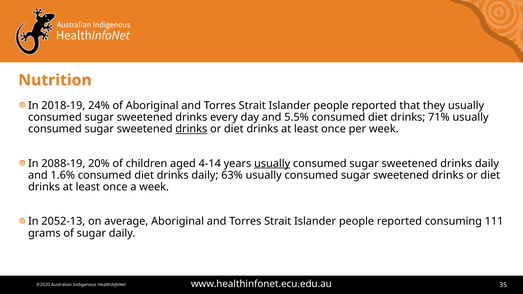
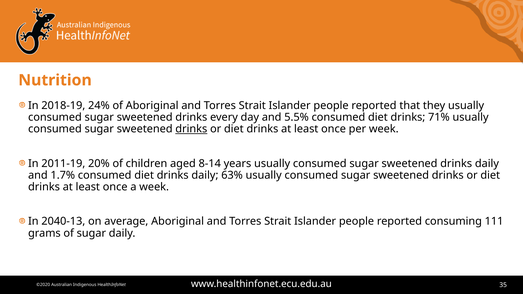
2088-19: 2088-19 -> 2011-19 (63, 164)
4-14: 4-14 -> 8-14 (210, 164)
usually underline: present -> none (272, 164)
1.6%: 1.6% -> 1.7% (63, 175)
2052-13: 2052-13 -> 2040-13 (63, 222)
